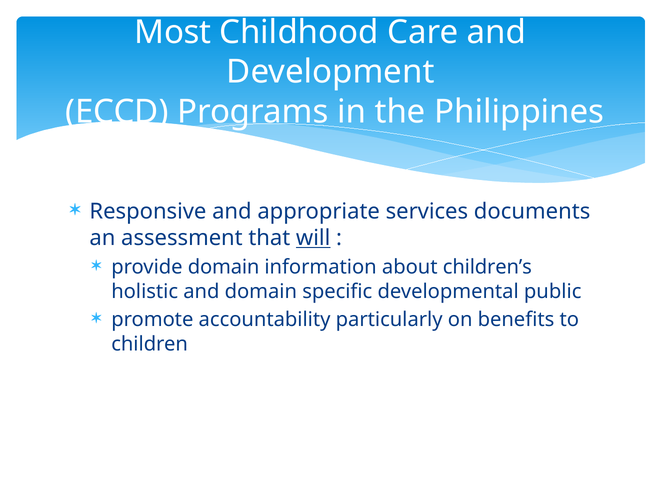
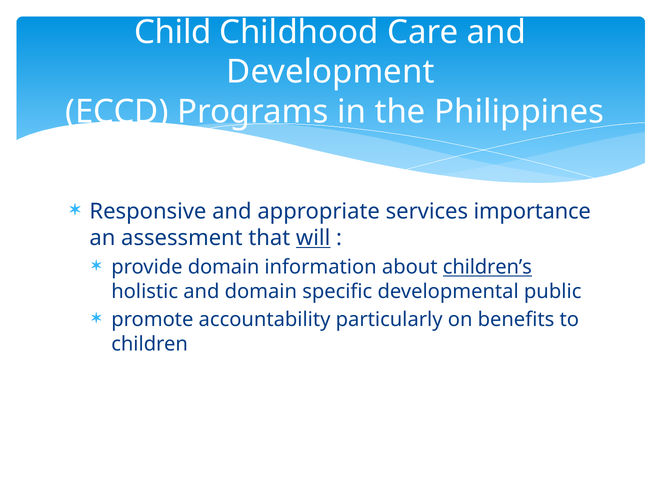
Most: Most -> Child (173, 32)
documents: documents -> importance (532, 211)
children’s underline: none -> present (487, 267)
